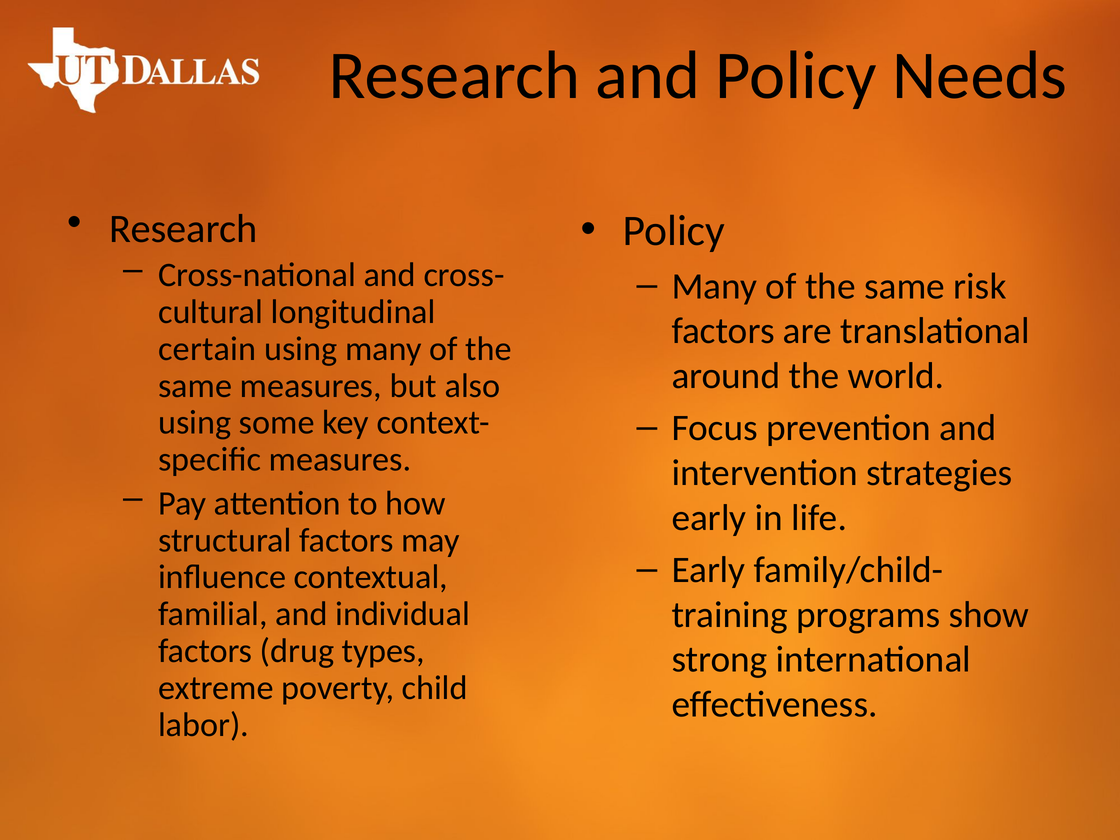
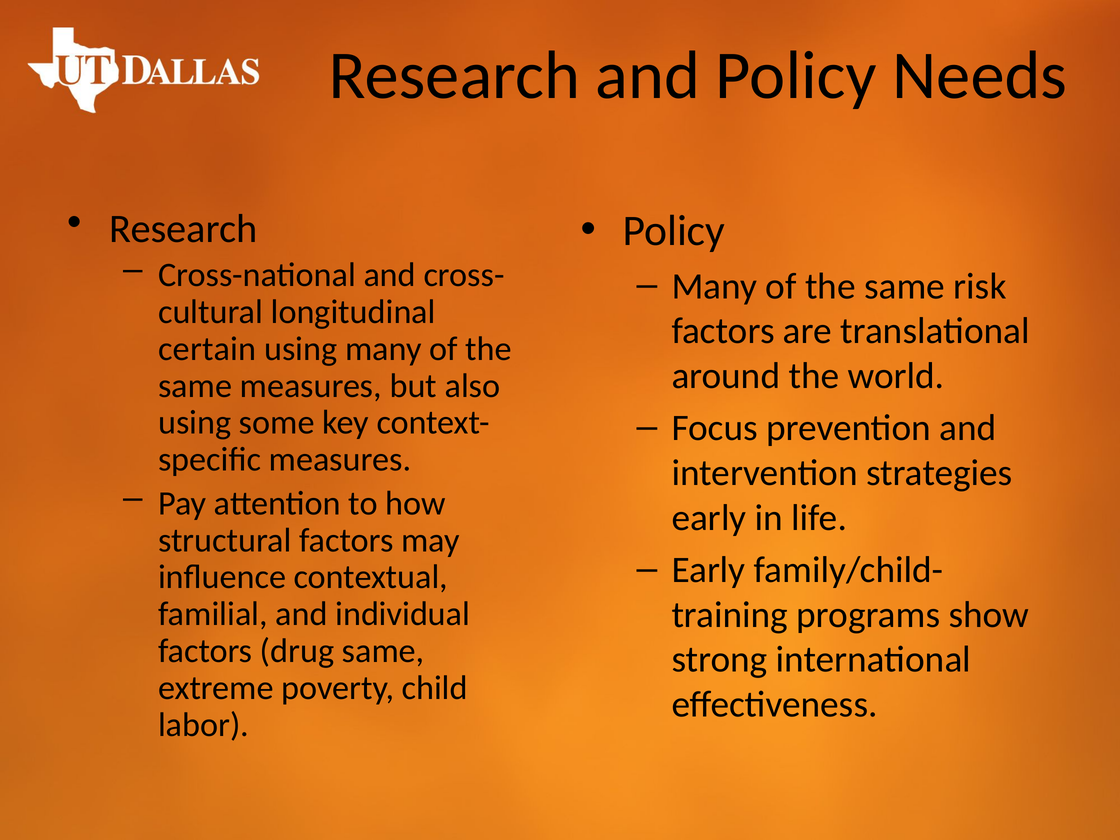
drug types: types -> same (383, 651)
